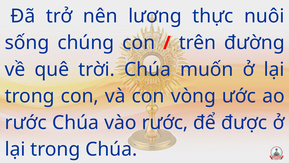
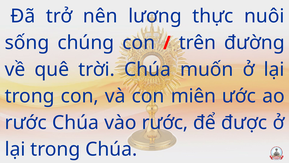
vòng: vòng -> miên (193, 96)
